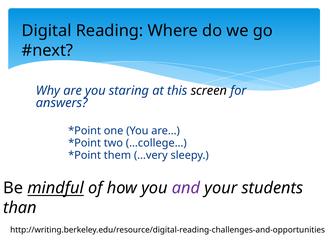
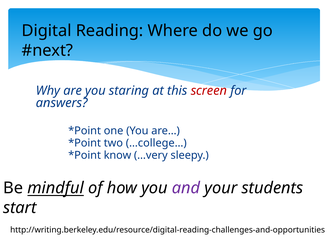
screen colour: black -> red (209, 91)
them: them -> know (118, 155)
than: than -> start (20, 208)
